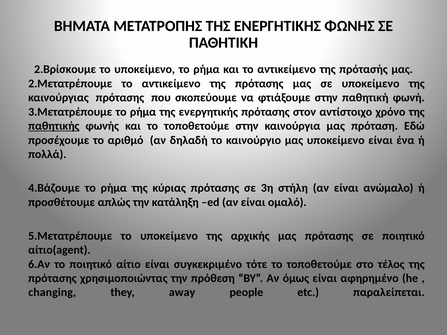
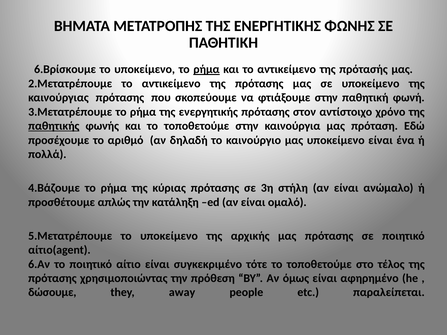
2.Βρίσκουμε: 2.Βρίσκουμε -> 6.Βρίσκουμε (65, 69)
ρήμα underline: none -> present (206, 69)
changing: changing -> δώσουμε (52, 293)
